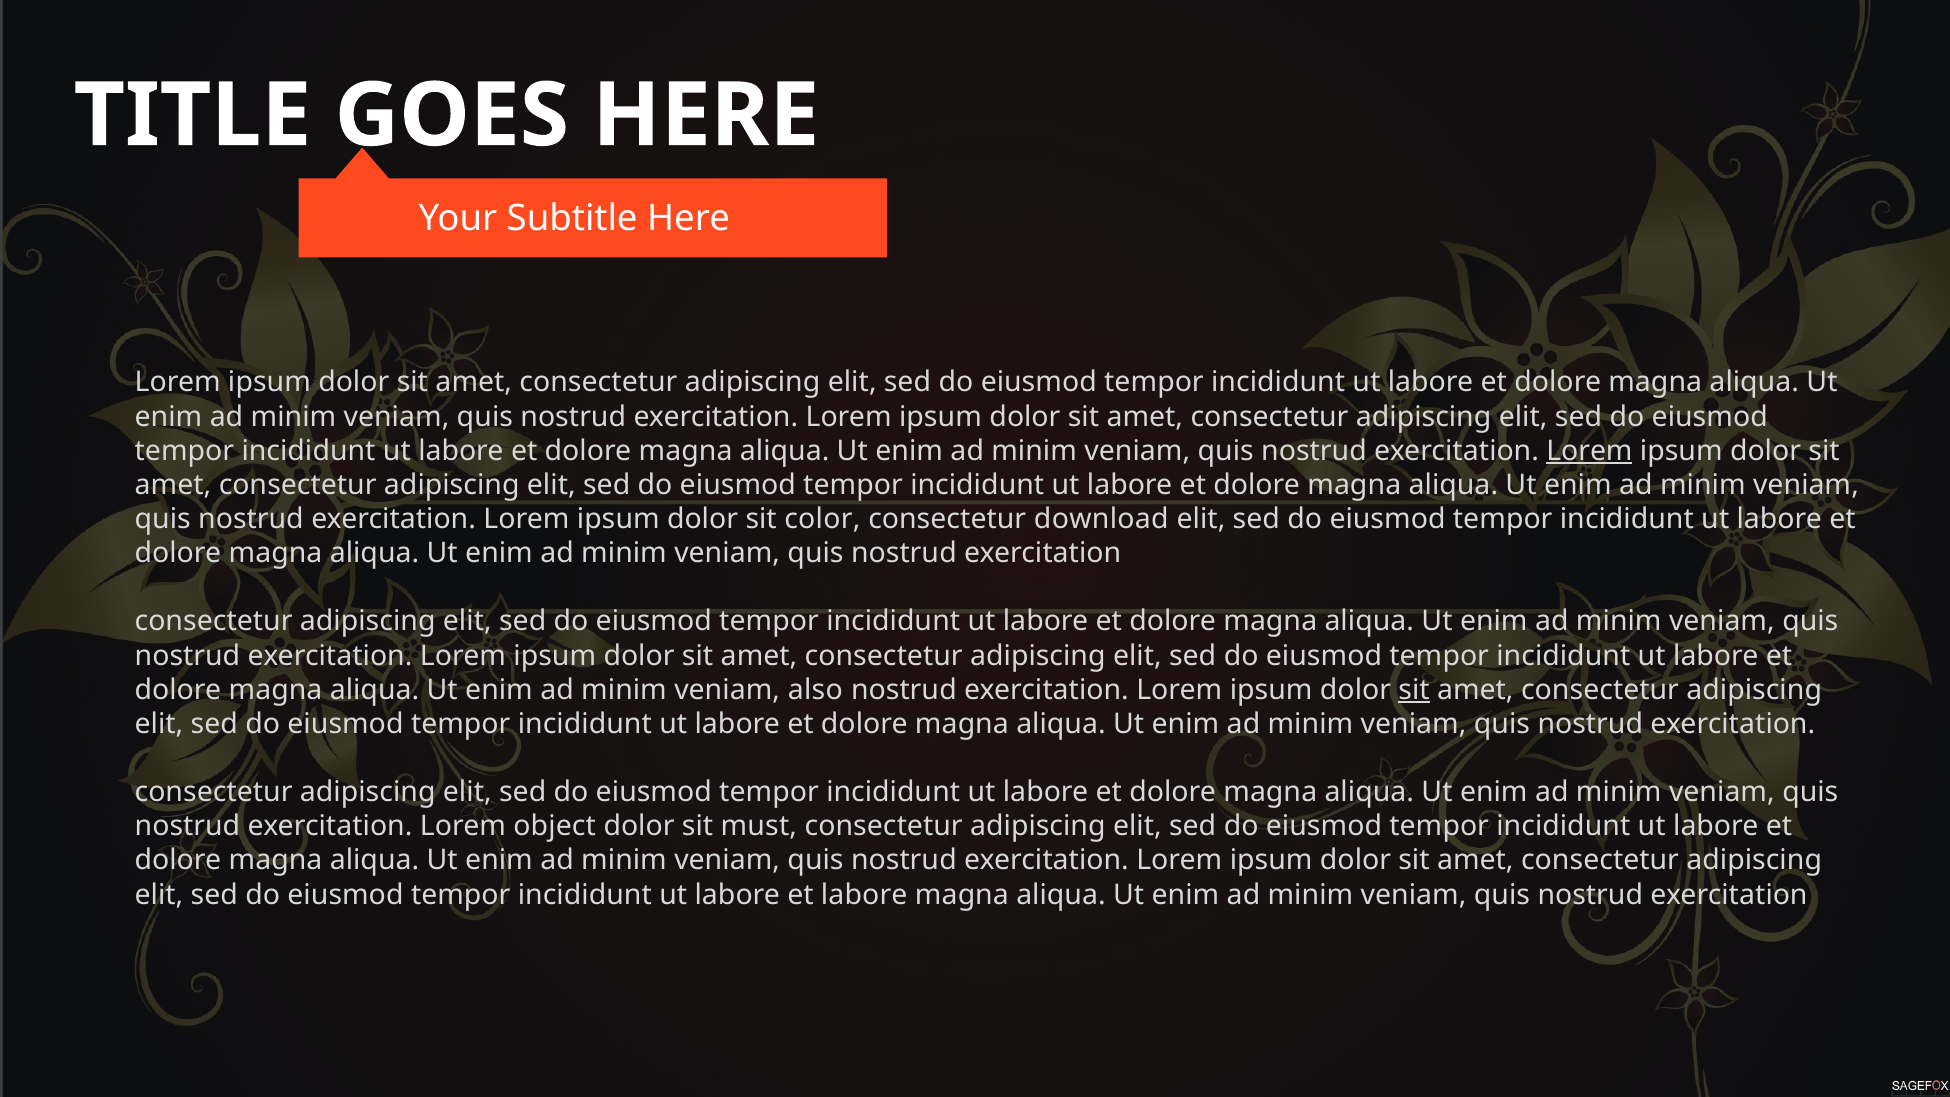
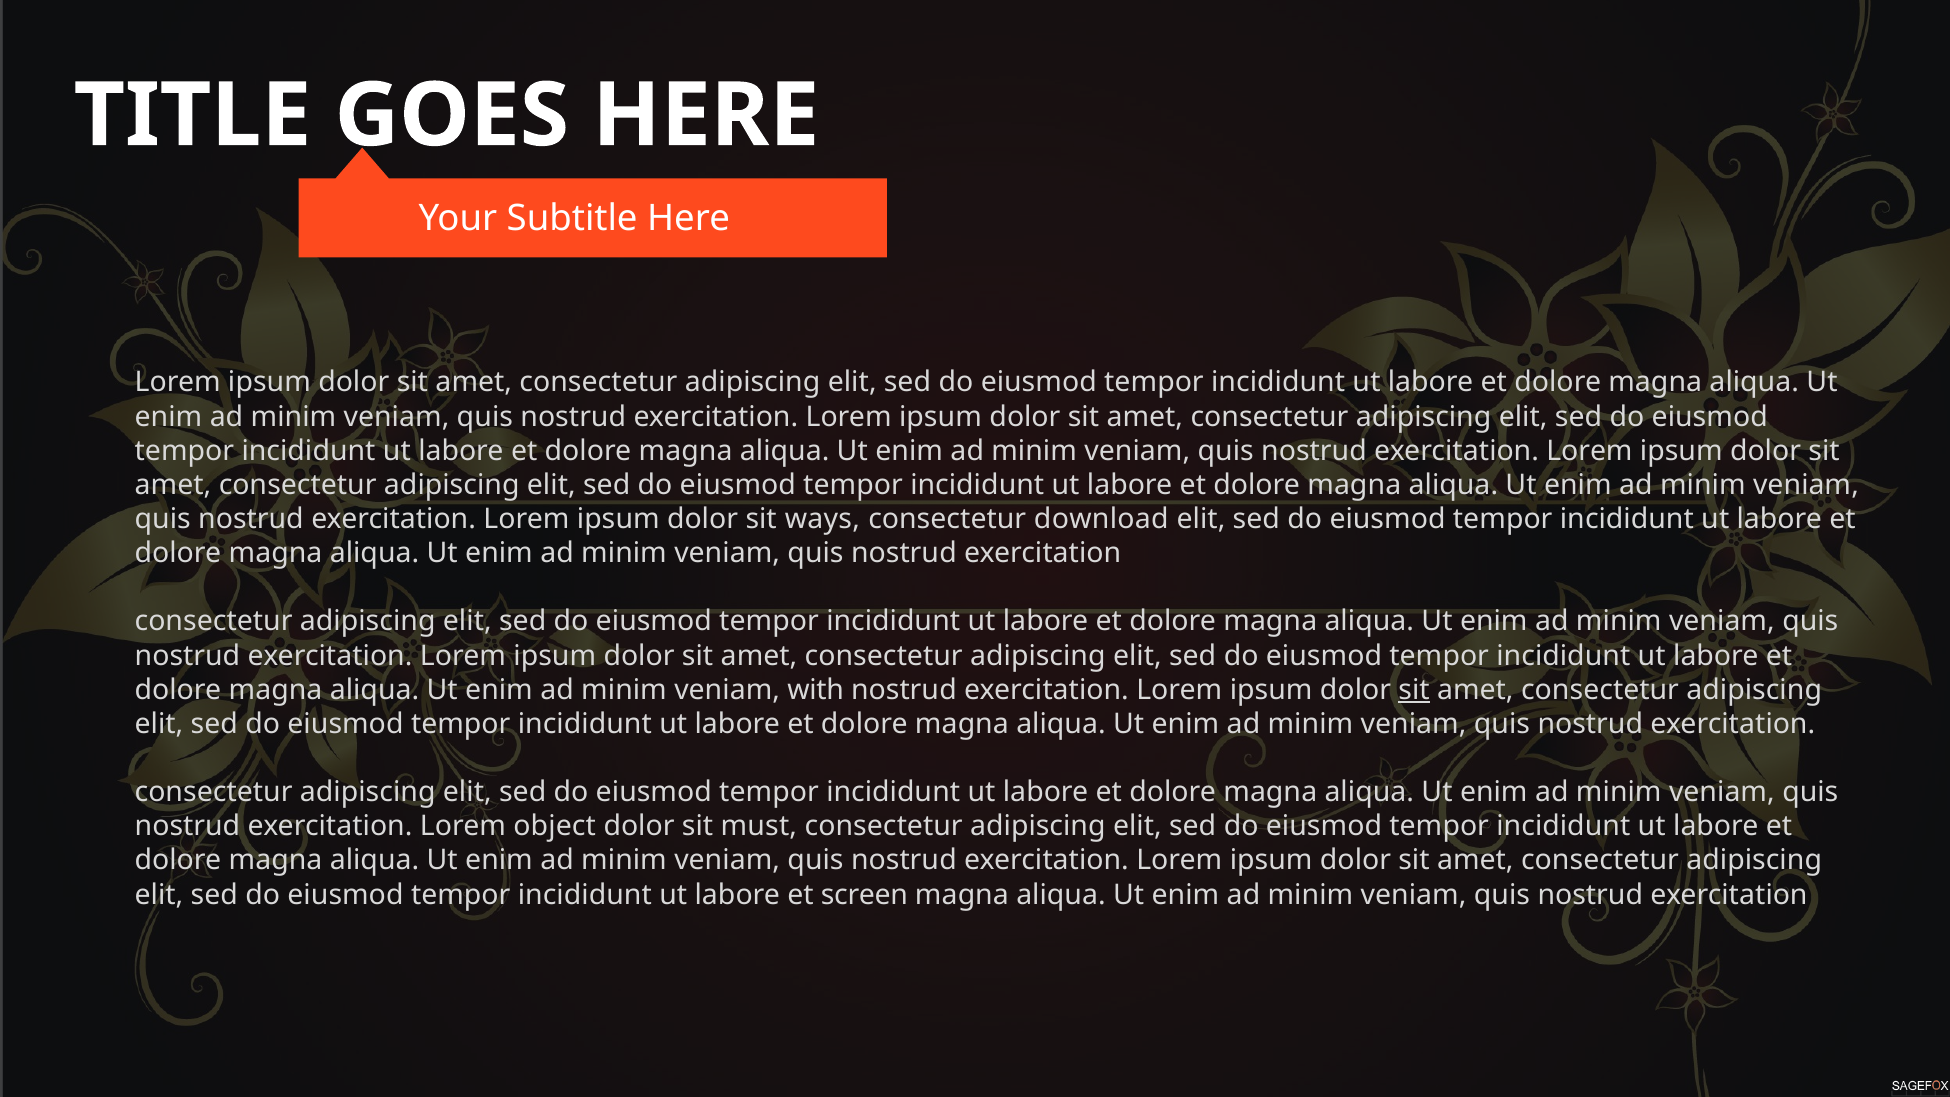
Lorem underline: present -> none (1589, 451)
color: color -> ways (822, 519)
also: also -> with (816, 690)
et labore: labore -> screen (864, 895)
